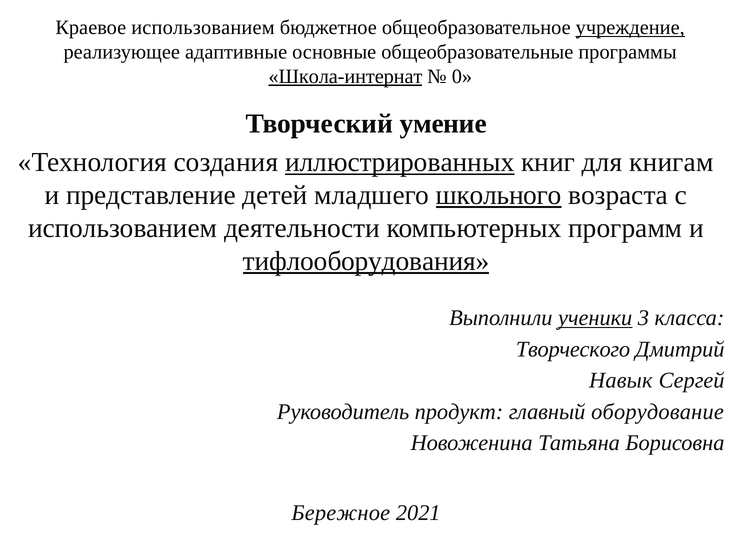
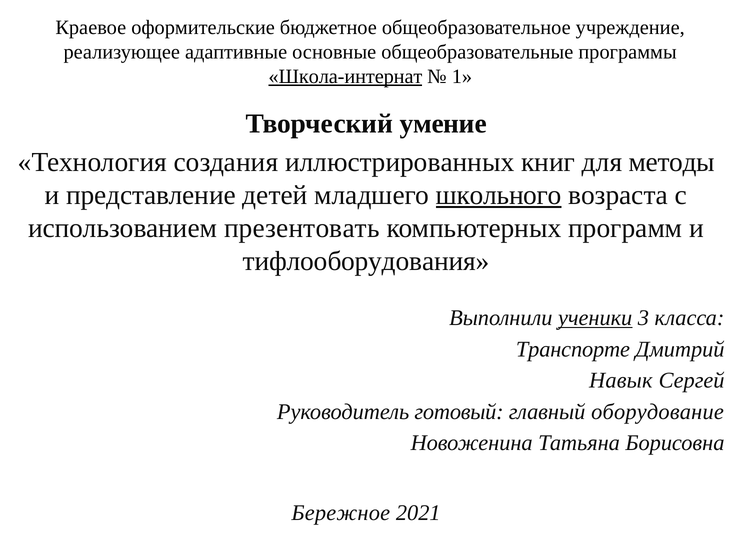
Краевое использованием: использованием -> оформительские (203, 28)
учреждение underline: present -> none (630, 28)
0: 0 -> 1 (462, 77)
иллюстрированных underline: present -> none (400, 162)
книгам: книгам -> методы (672, 162)
деятельности: деятельности -> презентовать (302, 228)
тифлооборудования underline: present -> none (366, 261)
Творческого: Творческого -> Транспорте (573, 349)
продукт: продукт -> готовый (459, 412)
